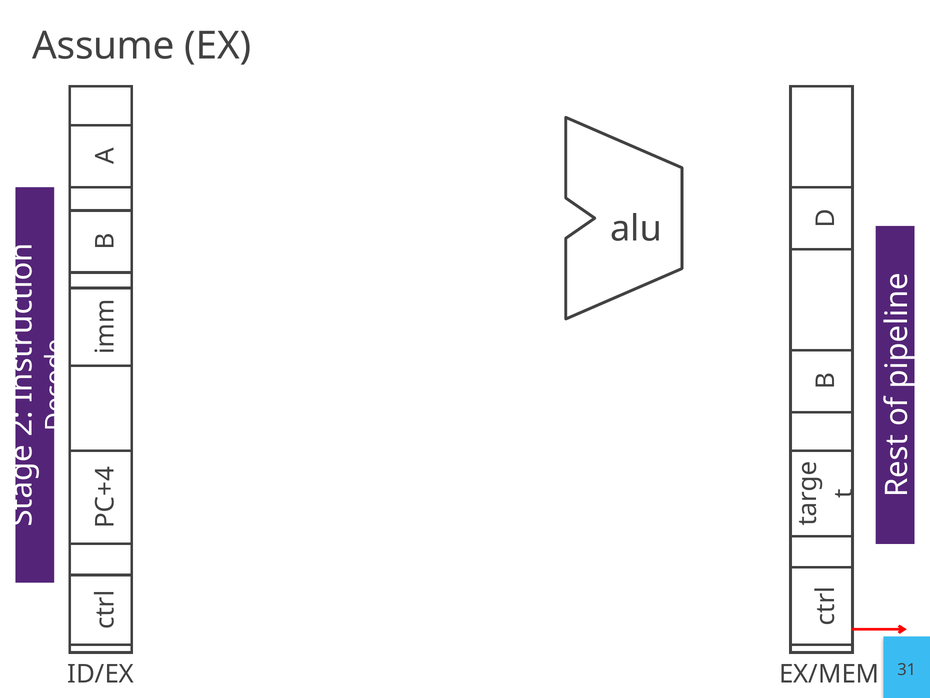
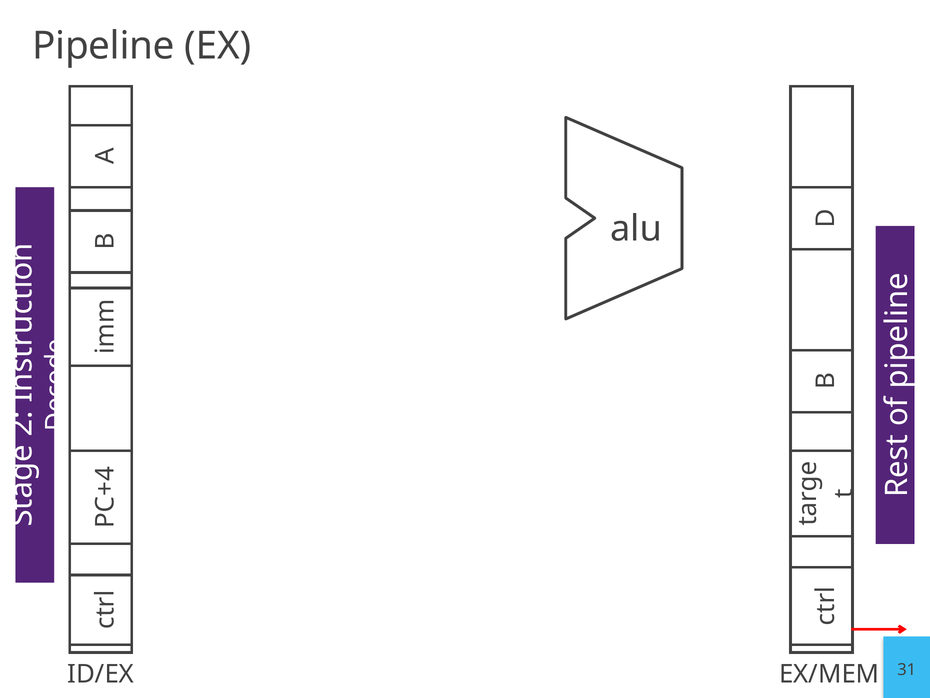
Assume: Assume -> Pipeline (103, 46)
